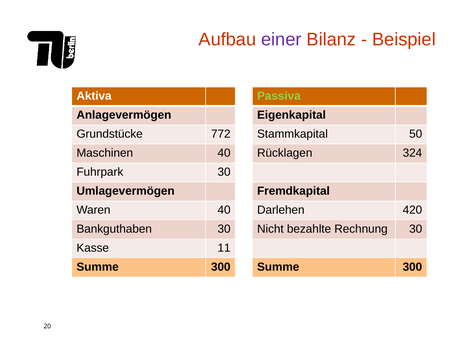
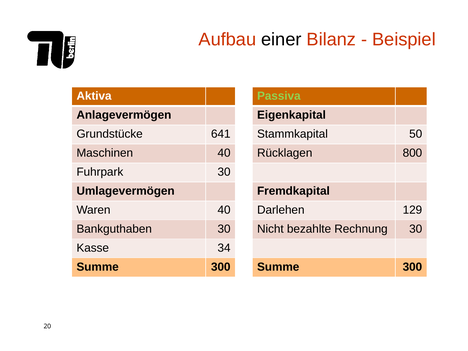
einer colour: purple -> black (281, 39)
772: 772 -> 641 (221, 134)
324: 324 -> 800 (412, 153)
420: 420 -> 129 (412, 210)
11: 11 -> 34 (224, 248)
